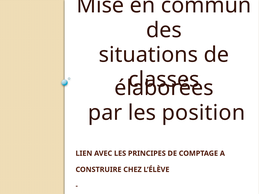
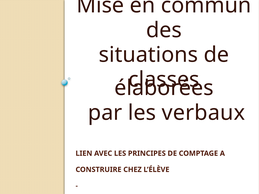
position: position -> verbaux (203, 113)
